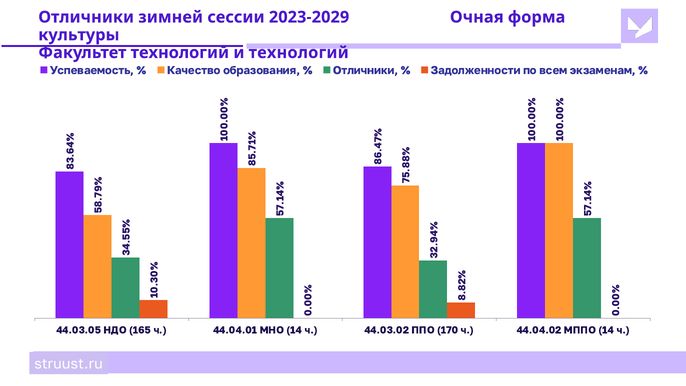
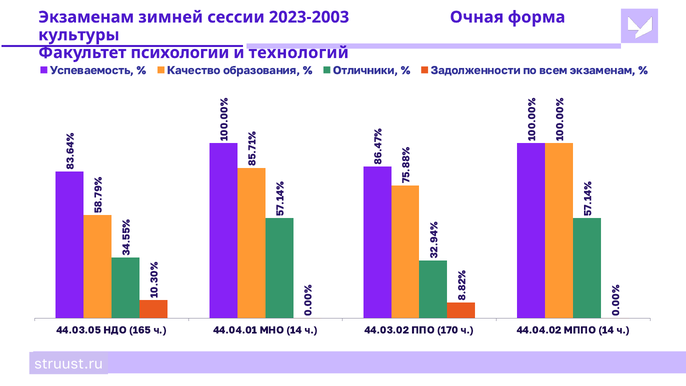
Отличники: Отличники -> Экзаменам (86, 17)
2023-2029: 2023-2029 -> 2023-2003 (309, 17)
Факультет технологий: технологий -> психологии (180, 53)
